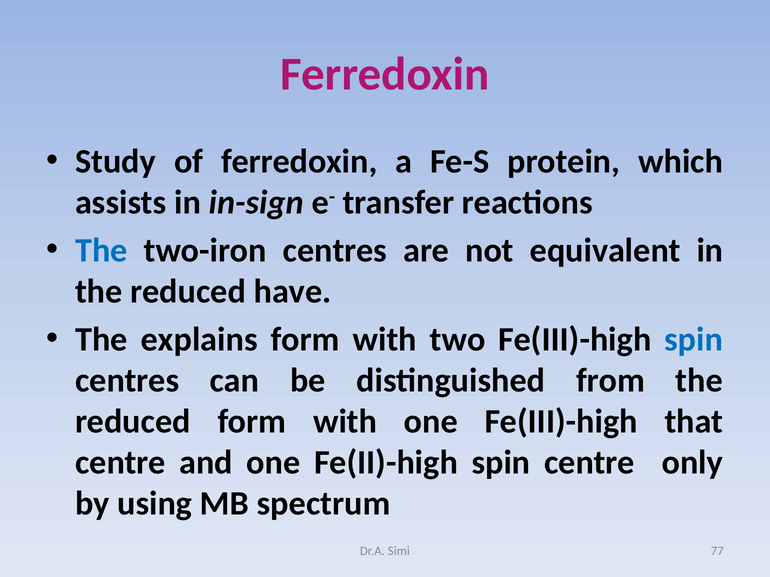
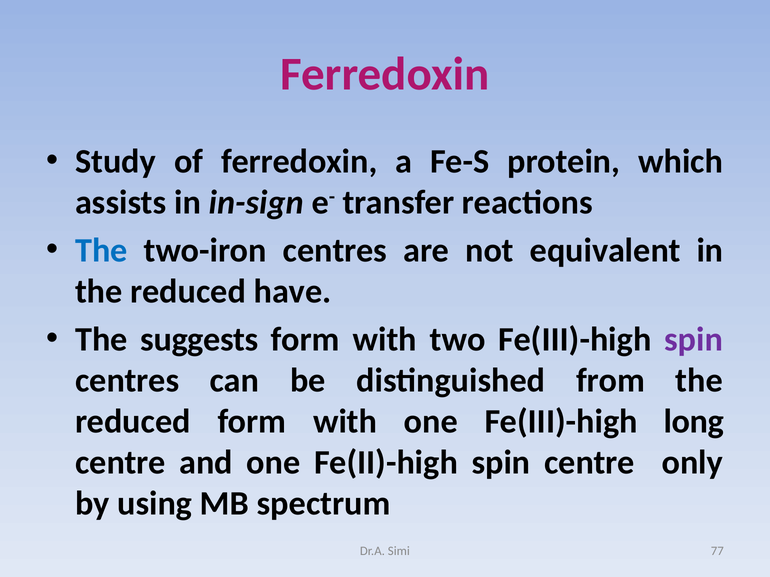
explains: explains -> suggests (199, 340)
spin colour: blue -> purple (694, 340)
that: that -> long (694, 422)
